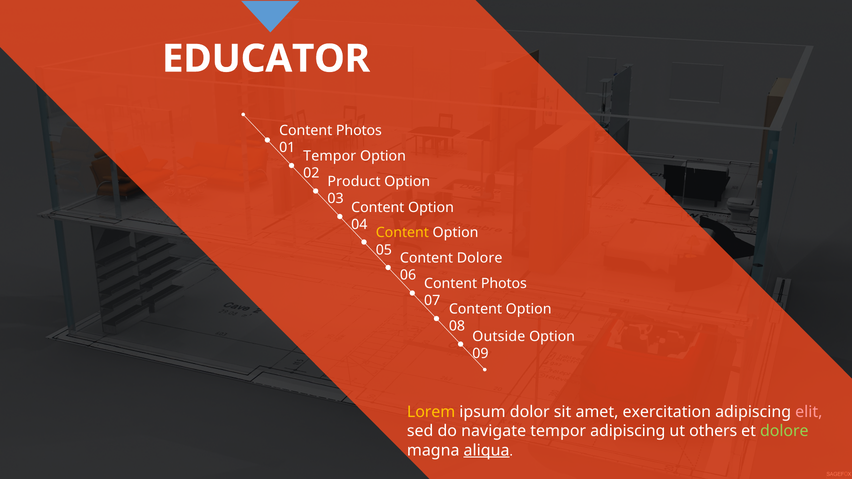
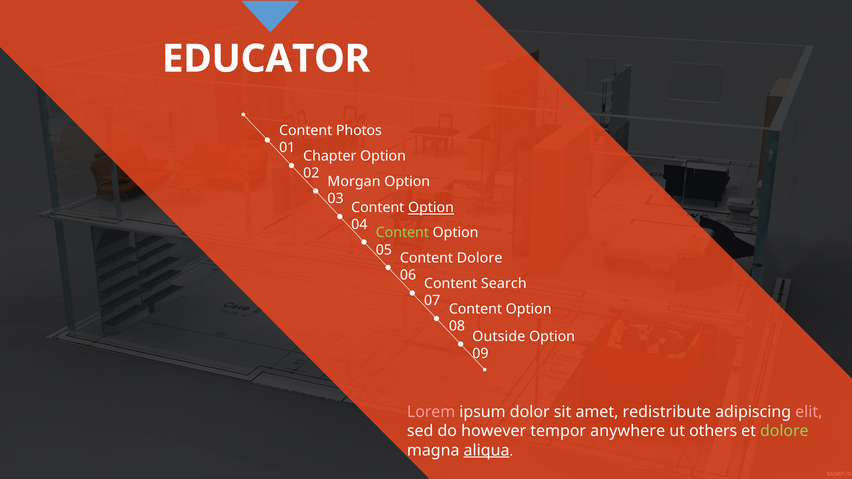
Tempor: Tempor -> Chapter (330, 156)
Product: Product -> Morgan (354, 181)
Option underline: none -> present (431, 208)
Content colour: yellow -> light green (402, 233)
Photos: Photos -> Search (504, 284)
Lorem colour: yellow -> pink (431, 412)
exercitation: exercitation -> redistribute (667, 412)
navigate: navigate -> however (494, 431)
tempor adipiscing: adipiscing -> anywhere (628, 431)
